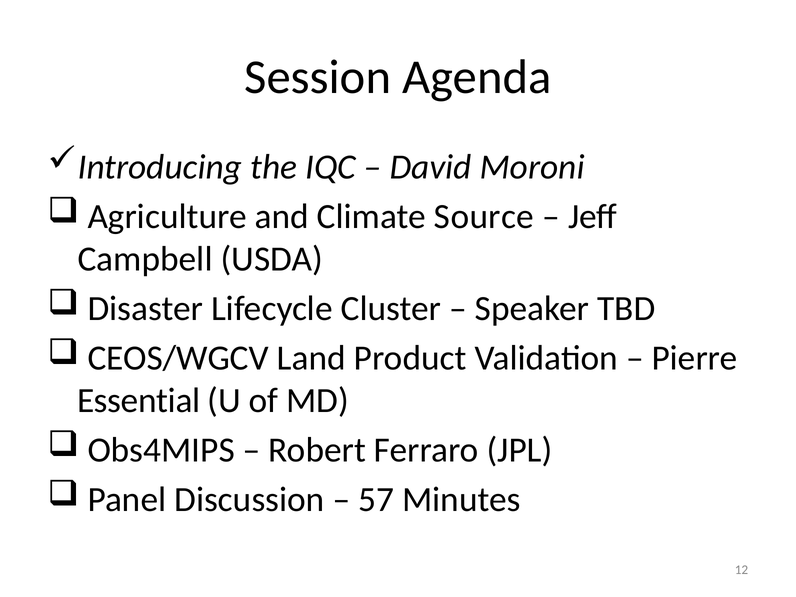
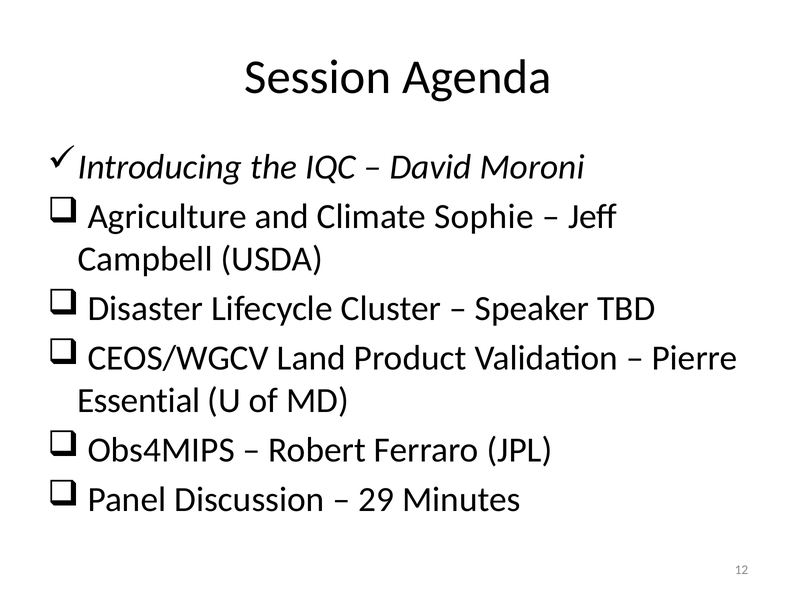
Source: Source -> Sophie (484, 217)
57: 57 -> 29 (376, 500)
